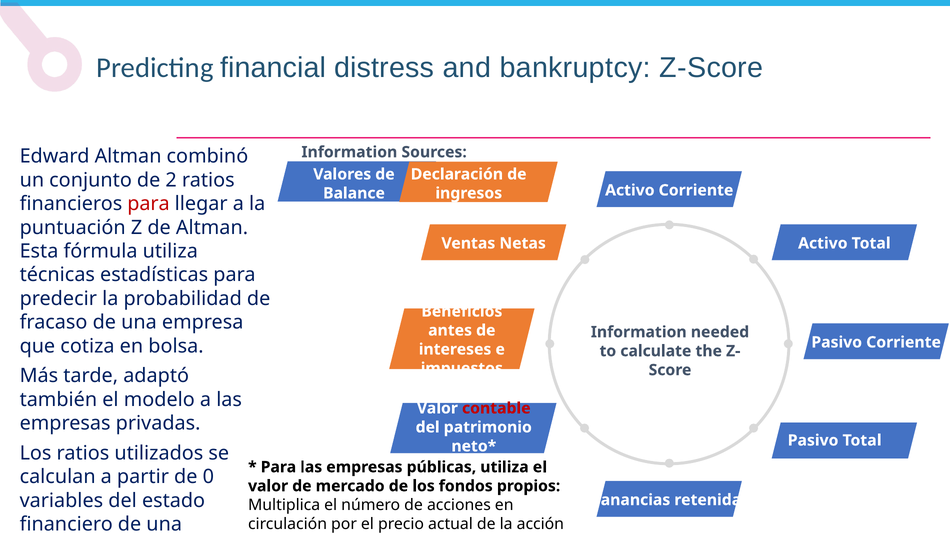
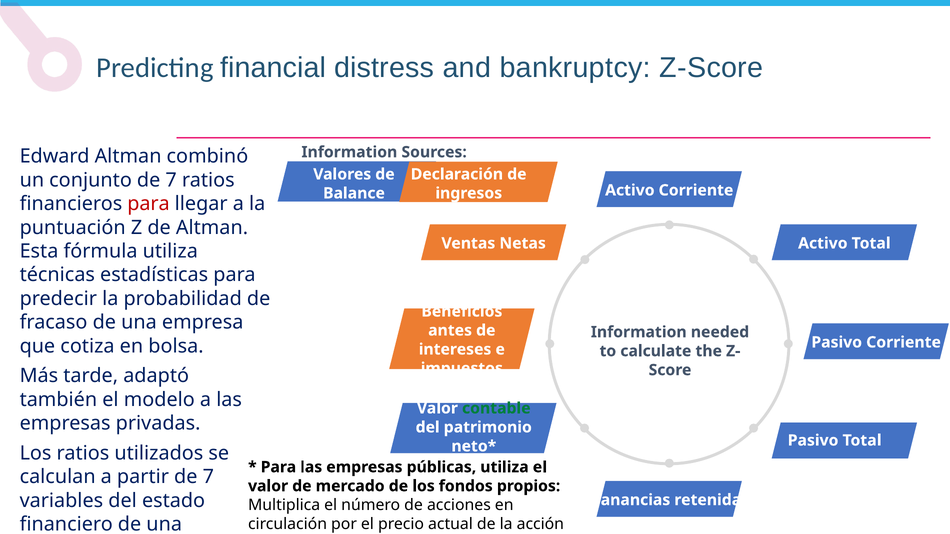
conjunto de 2: 2 -> 7 (171, 180)
contable colour: red -> green (496, 409)
partir de 0: 0 -> 7 (208, 477)
